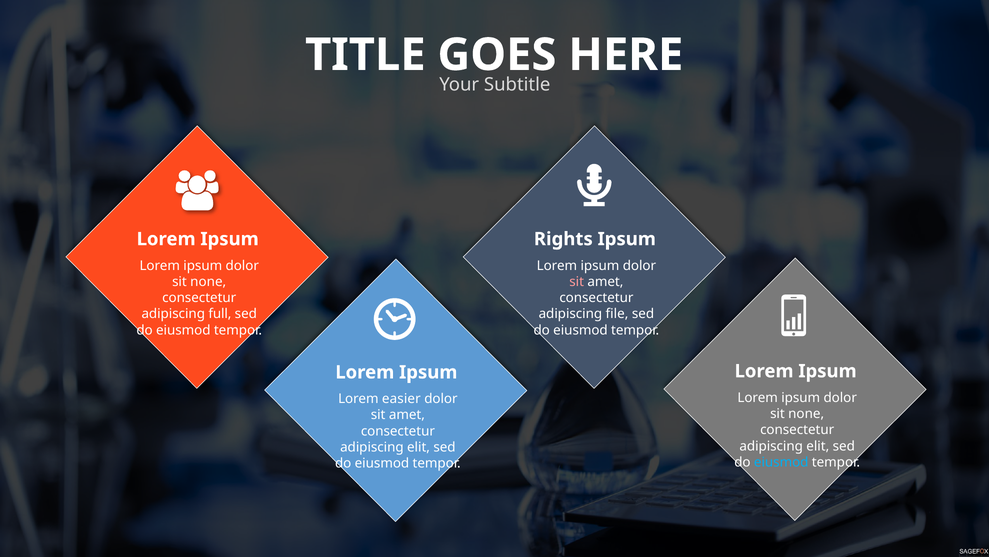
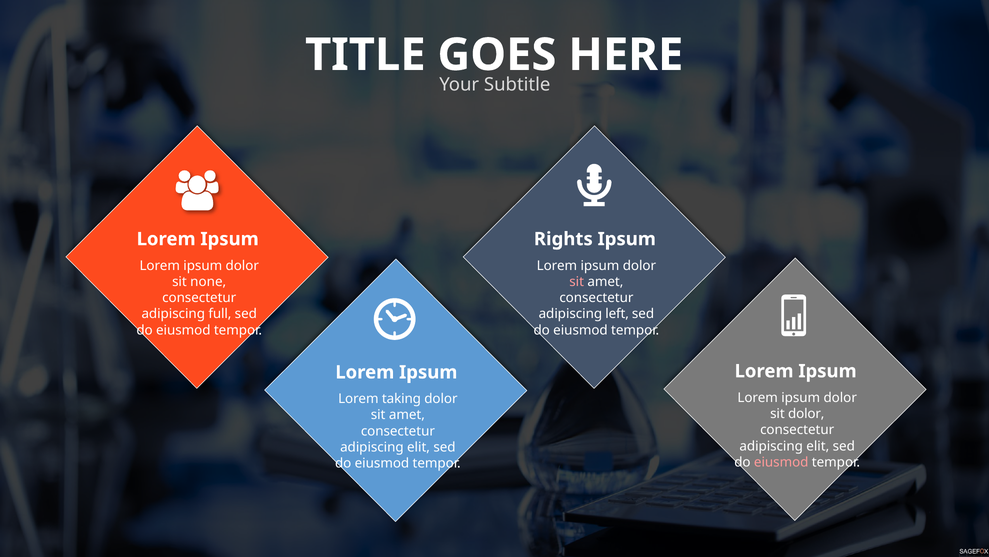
file: file -> left (617, 314)
easier: easier -> taking (401, 398)
none: none -> dolor (806, 413)
eiusmod colour: light blue -> pink (781, 462)
